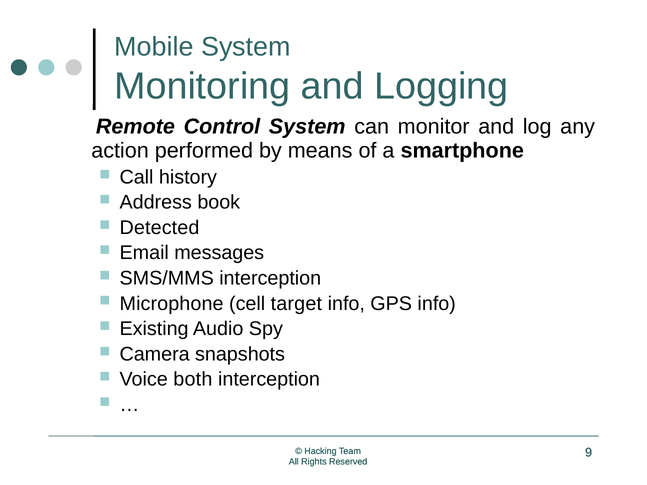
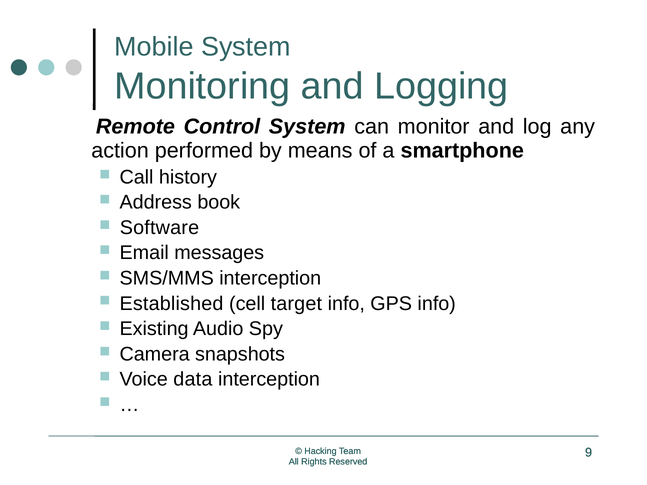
Detected: Detected -> Software (159, 228)
Microphone: Microphone -> Established (172, 304)
both: both -> data (193, 380)
